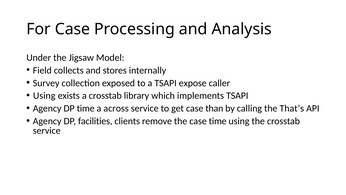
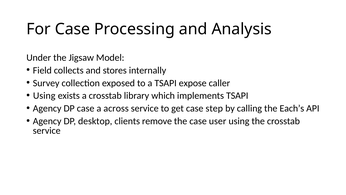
DP time: time -> case (86, 108)
than: than -> step (214, 108)
That’s: That’s -> Each’s (292, 108)
facilities: facilities -> desktop (95, 121)
case time: time -> user (218, 121)
